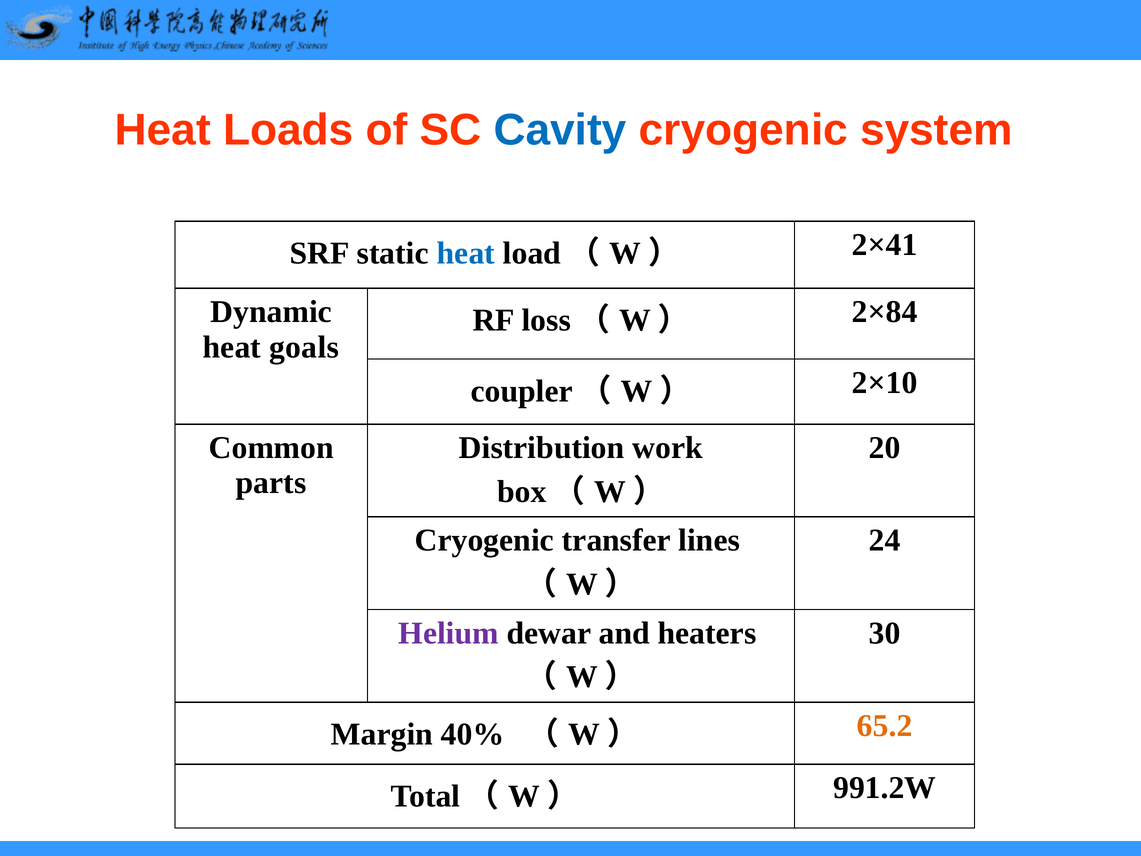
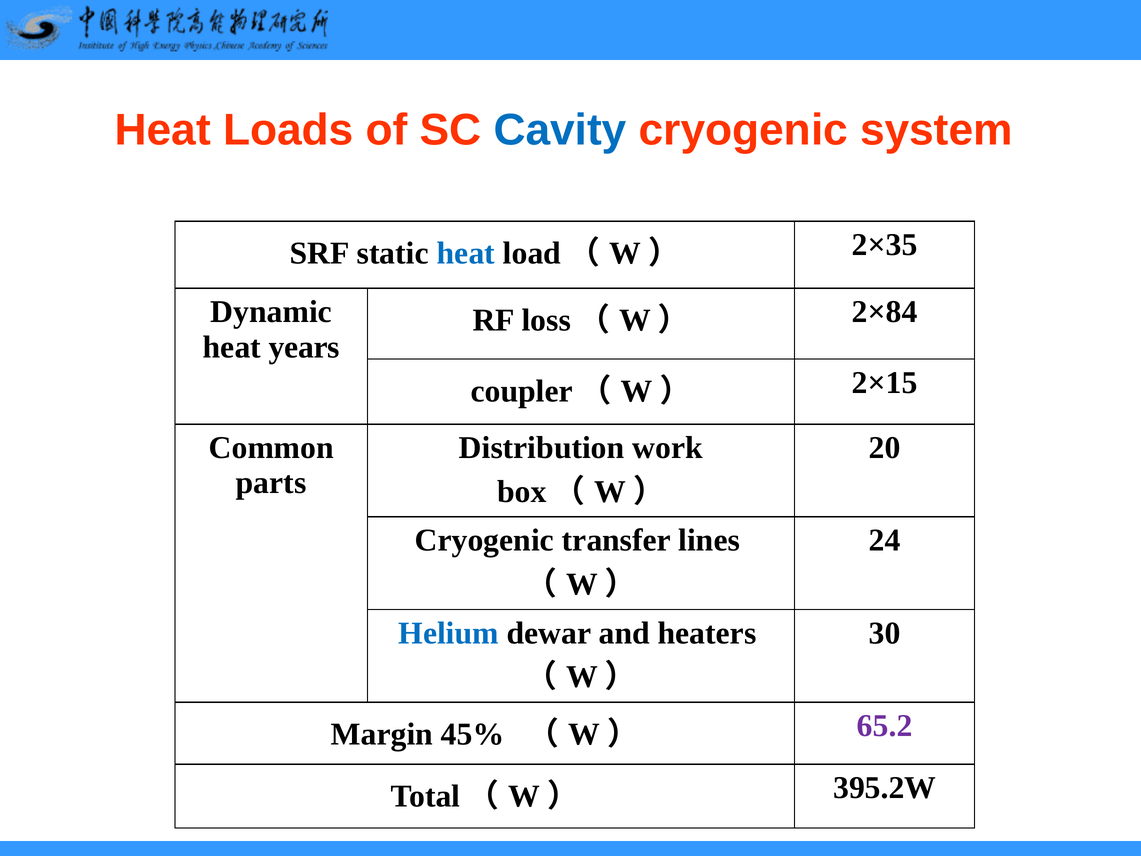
2×41: 2×41 -> 2×35 (885, 245)
goals: goals -> years (304, 347)
2×10: 2×10 -> 2×15 (885, 383)
Helium colour: purple -> blue (449, 633)
40%: 40% -> 45% (473, 734)
65.2 colour: orange -> purple (885, 726)
991.2W: 991.2W -> 395.2W (885, 788)
